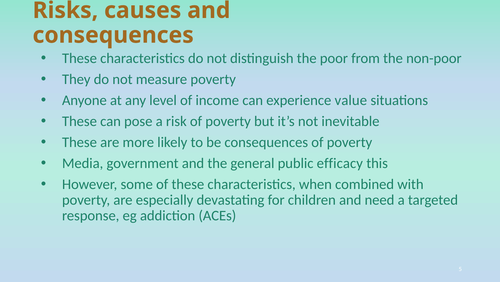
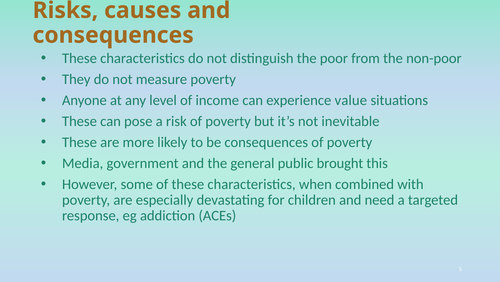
efficacy: efficacy -> brought (340, 163)
